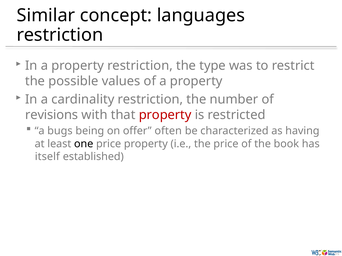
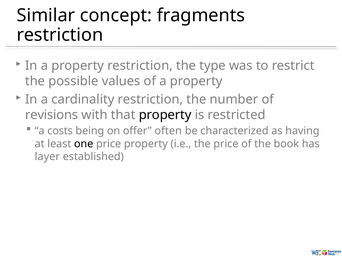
languages: languages -> fragments (201, 16)
property colour: red -> black (165, 115)
bugs: bugs -> costs (60, 131)
itself: itself -> layer (47, 157)
